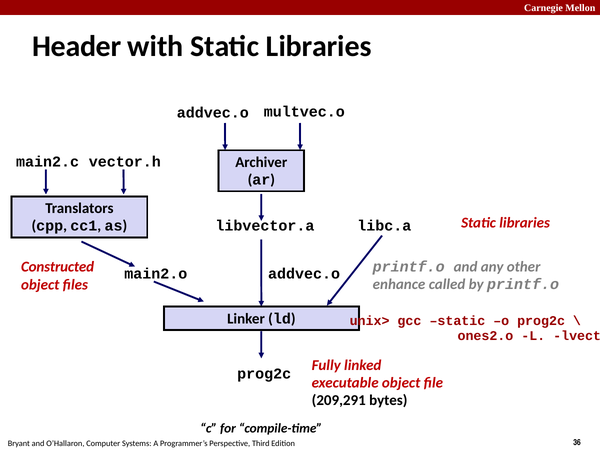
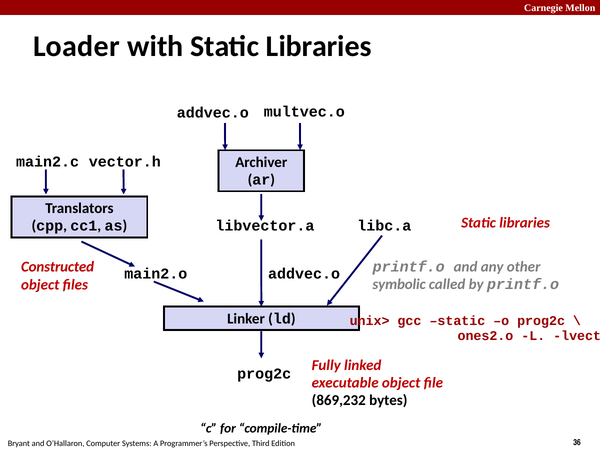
Header: Header -> Loader (76, 46)
enhance: enhance -> symbolic (399, 284)
209,291: 209,291 -> 869,232 (339, 400)
